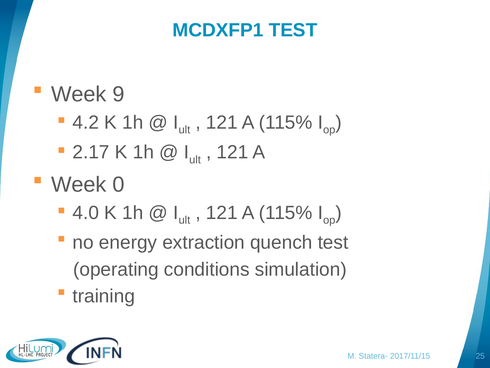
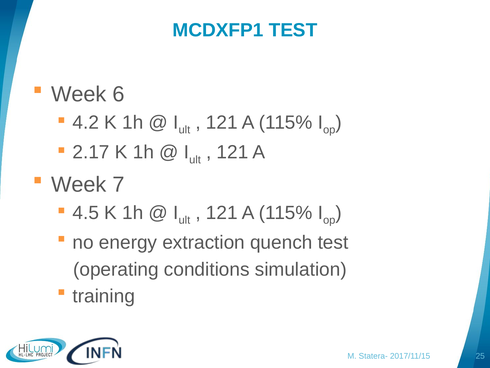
9: 9 -> 6 (119, 94)
0: 0 -> 7 (119, 184)
4.0: 4.0 -> 4.5 (86, 212)
